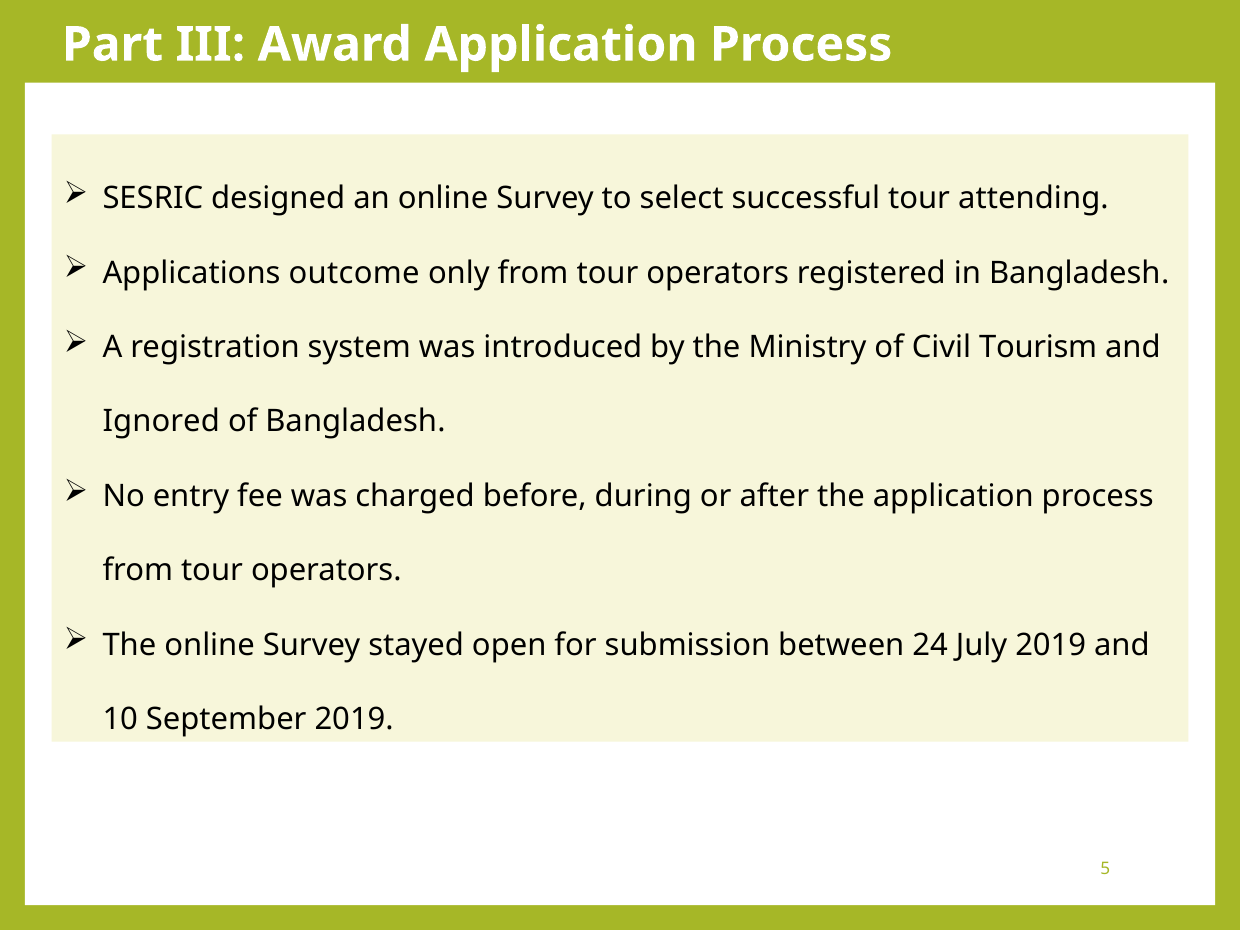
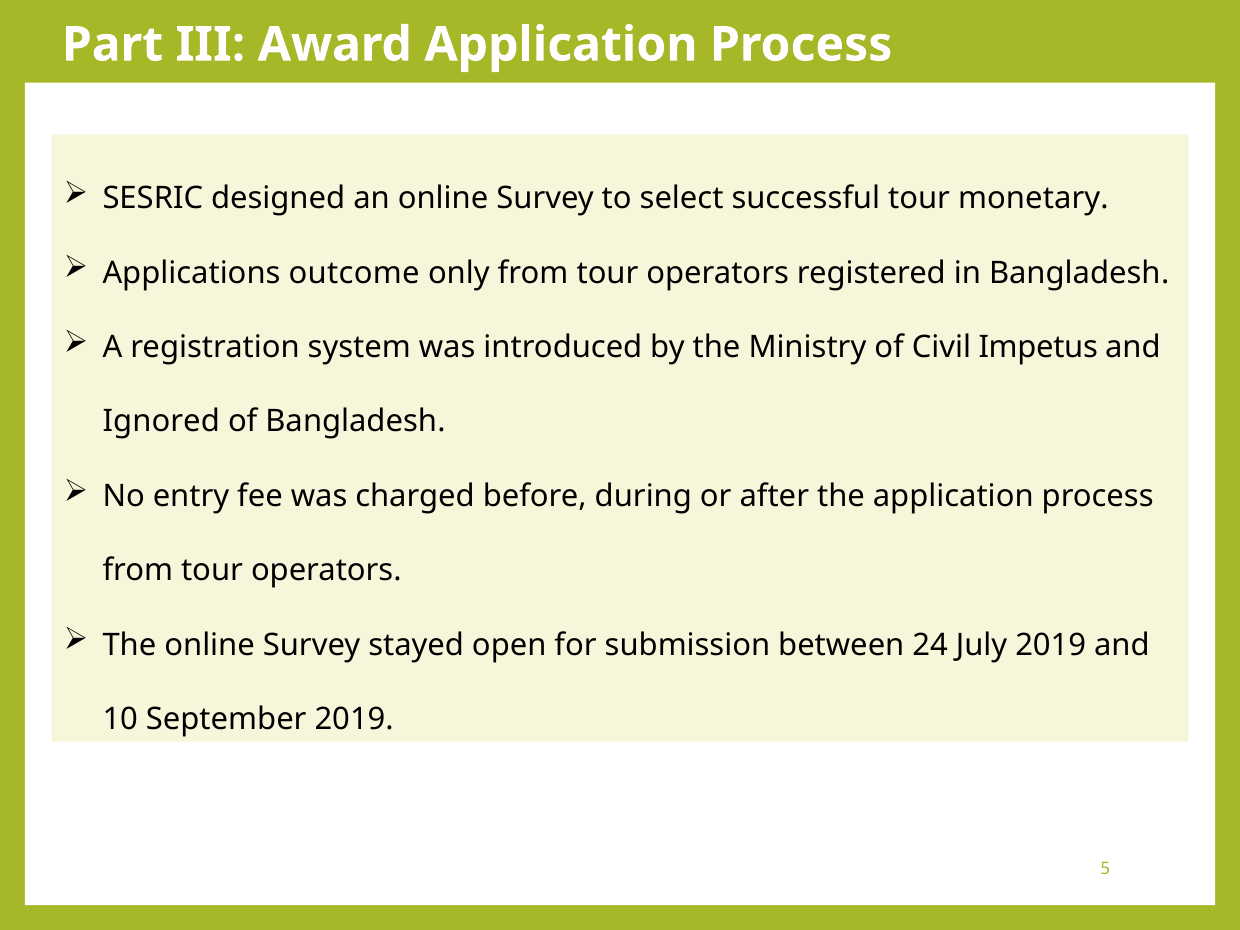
attending: attending -> monetary (1033, 198)
Tourism: Tourism -> Impetus (1038, 347)
